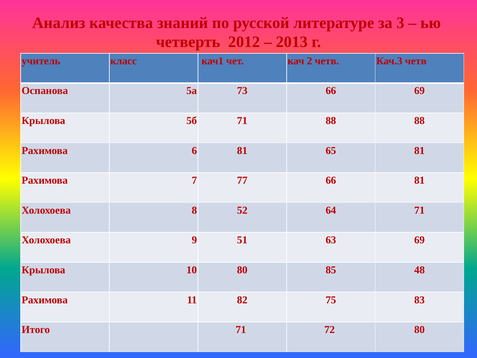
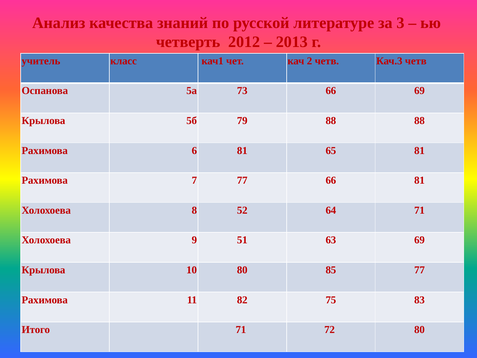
5б 71: 71 -> 79 (242, 121)
85 48: 48 -> 77 (420, 270)
